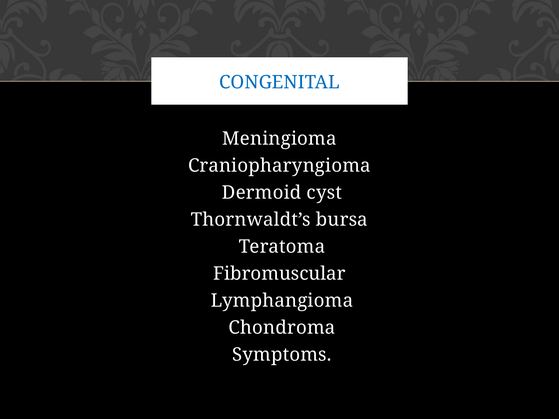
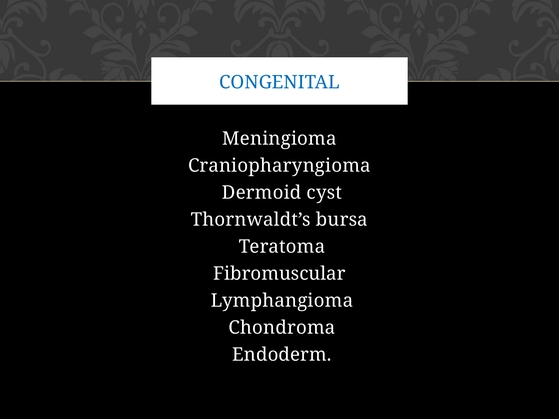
Symptoms: Symptoms -> Endoderm (282, 355)
